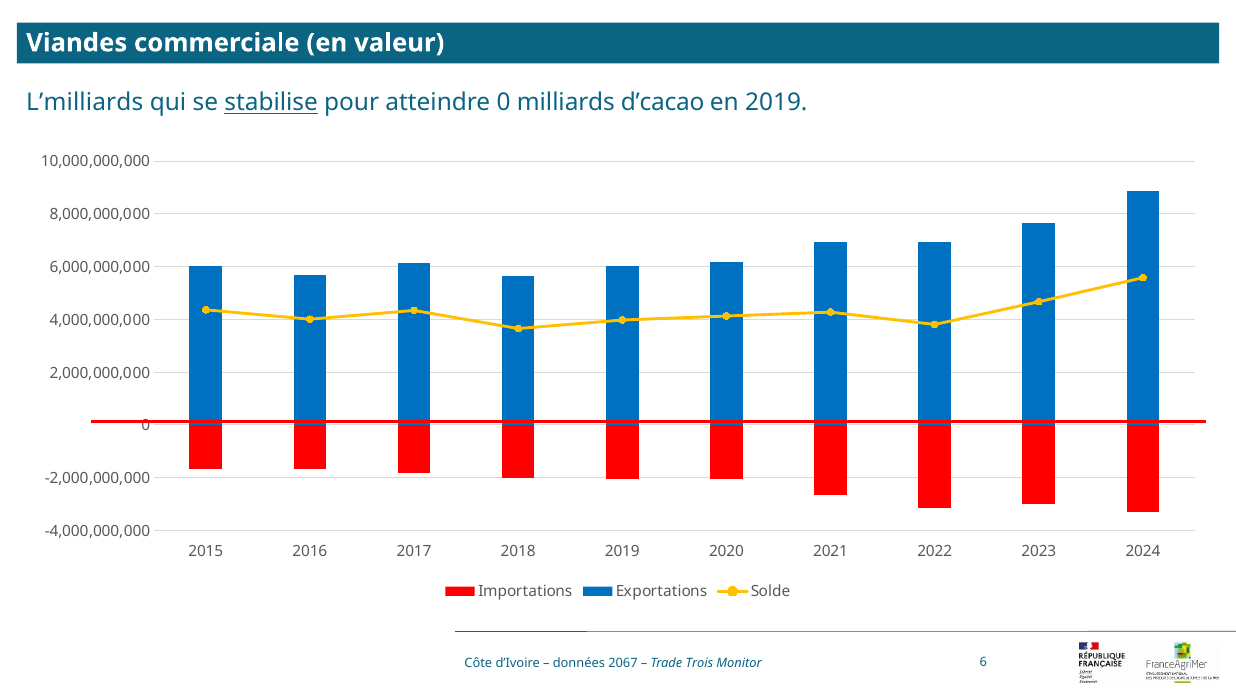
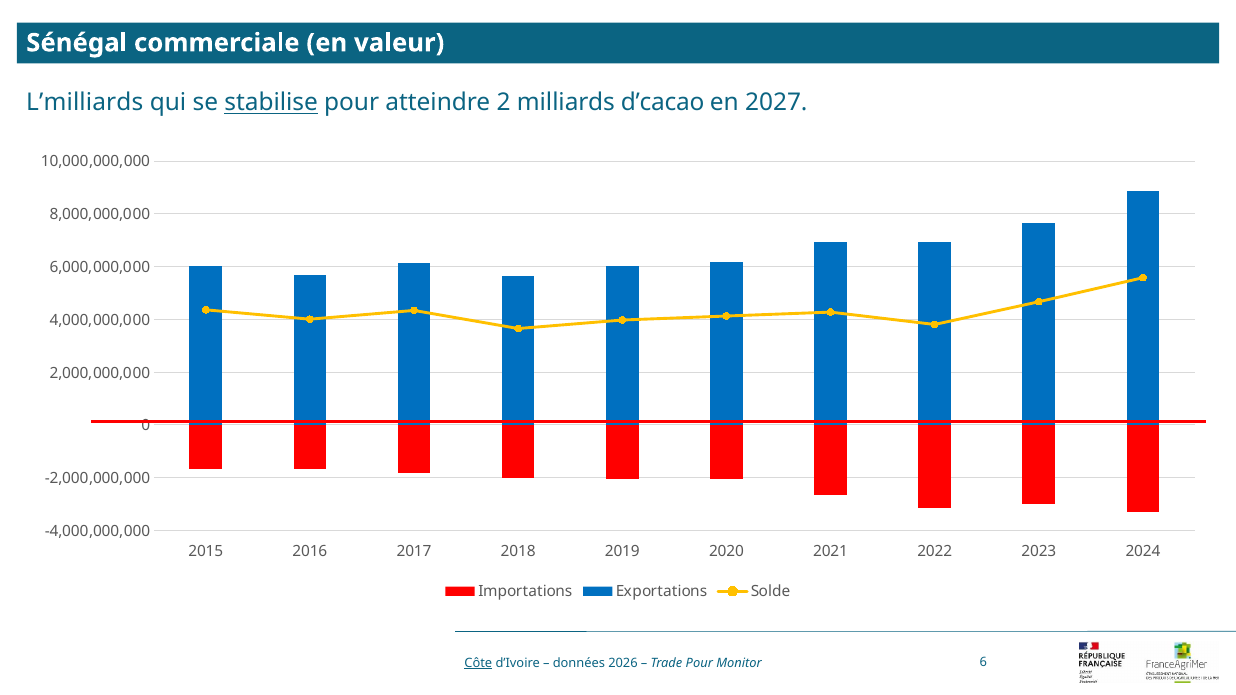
Viandes: Viandes -> Sénégal (77, 43)
atteindre 0: 0 -> 2 (504, 103)
en 2019: 2019 -> 2027 (776, 103)
Côte underline: none -> present (478, 663)
2067: 2067 -> 2026 (623, 663)
Trade Trois: Trois -> Pour (699, 663)
